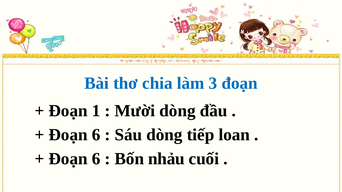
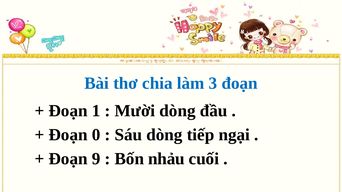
6: 6 -> 0 (96, 135)
loan: loan -> ngại (234, 135)
6: 6 -> 9 (96, 159)
